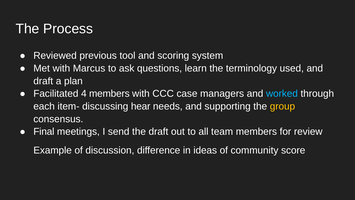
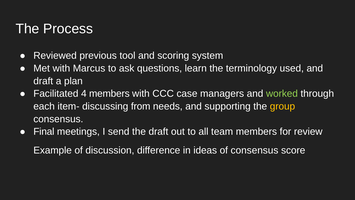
worked colour: light blue -> light green (282, 94)
hear: hear -> from (141, 106)
of community: community -> consensus (255, 150)
